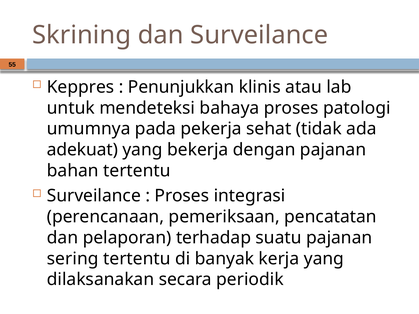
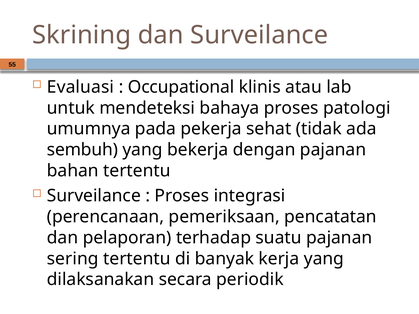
Keppres: Keppres -> Evaluasi (80, 87)
Penunjukkan: Penunjukkan -> Occupational (181, 87)
adekuat: adekuat -> sembuh (82, 150)
